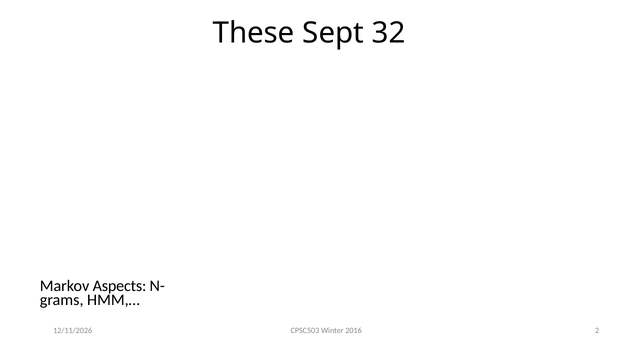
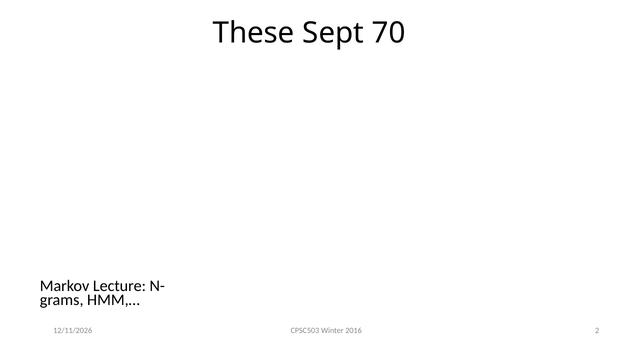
32: 32 -> 70 (389, 33)
Aspects: Aspects -> Lecture (119, 286)
